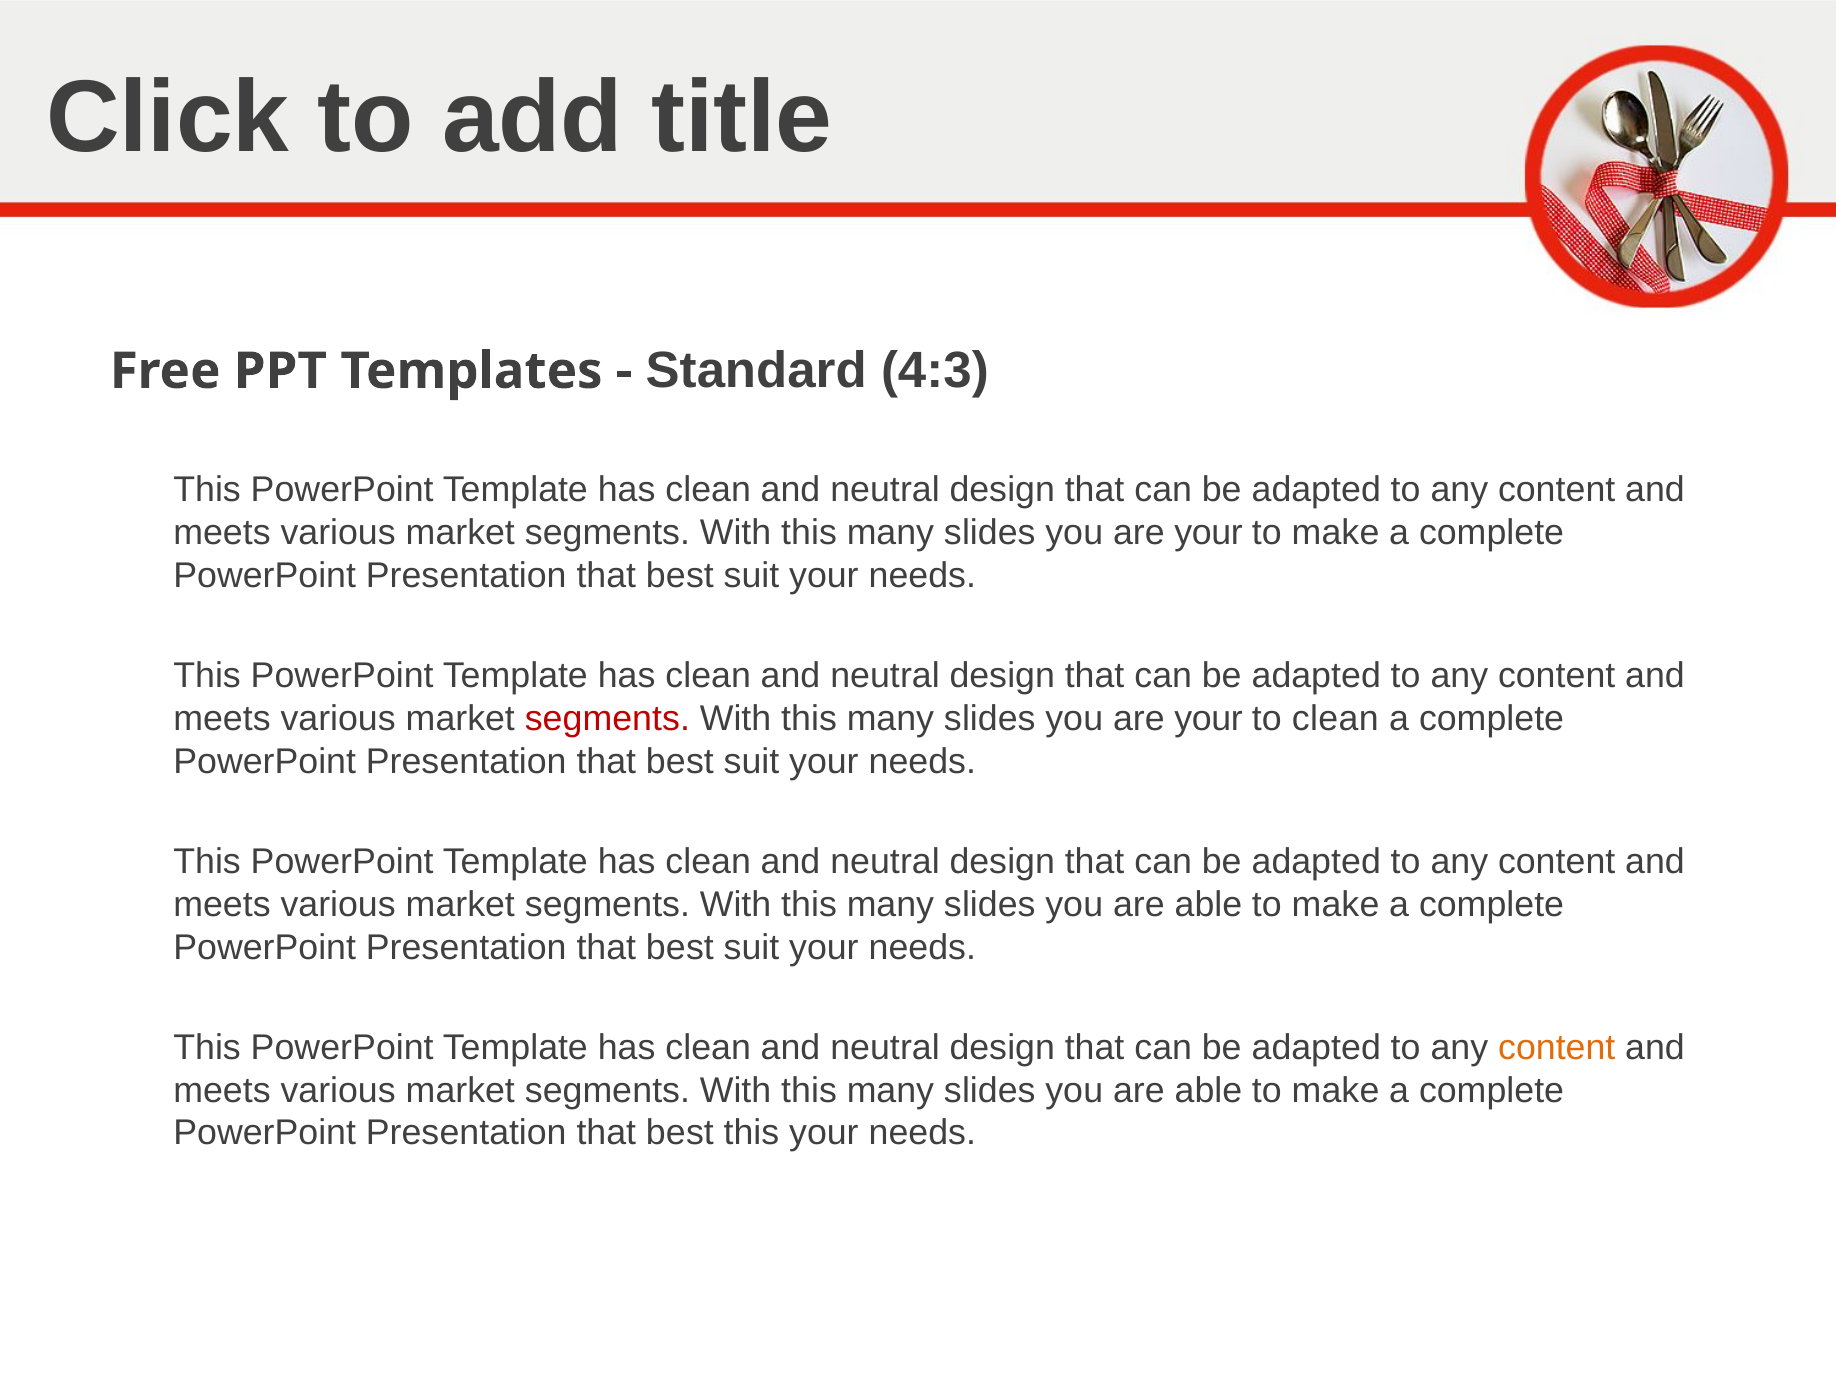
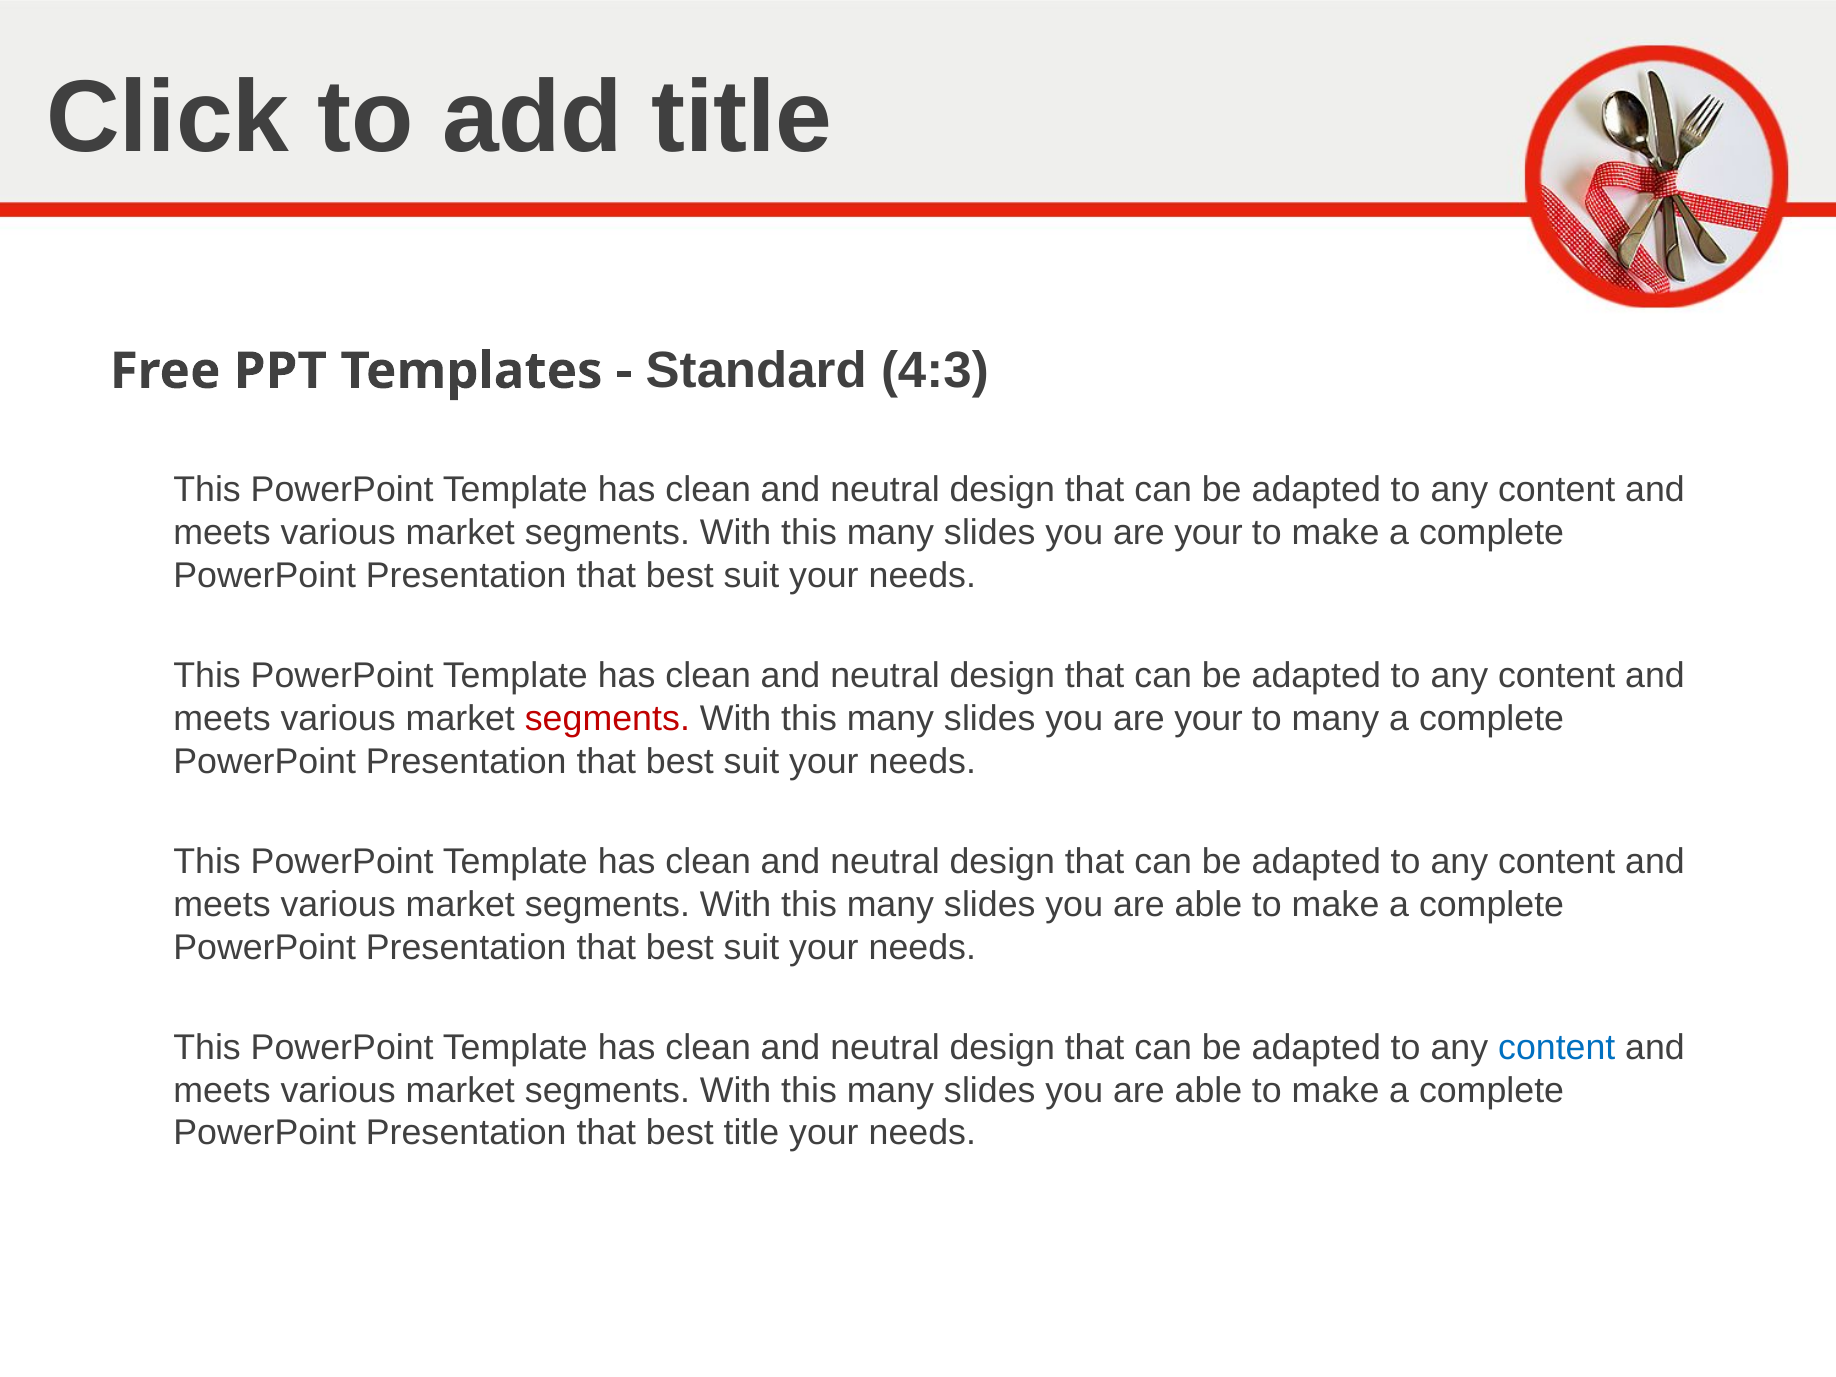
to clean: clean -> many (1335, 719)
content colour: orange -> blue (1557, 1047)
best this: this -> title (751, 1133)
